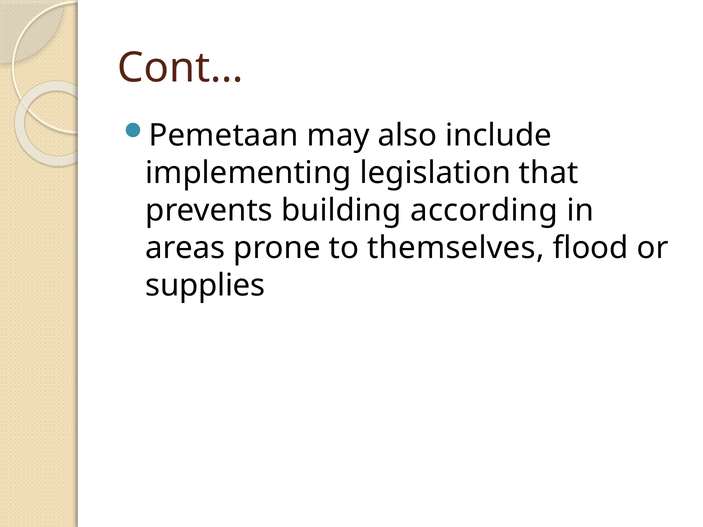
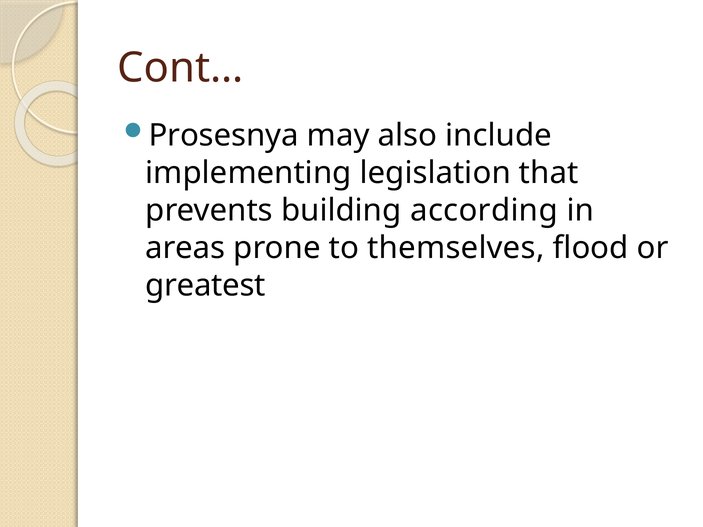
Pemetaan: Pemetaan -> Prosesnya (224, 136)
supplies: supplies -> greatest (205, 286)
